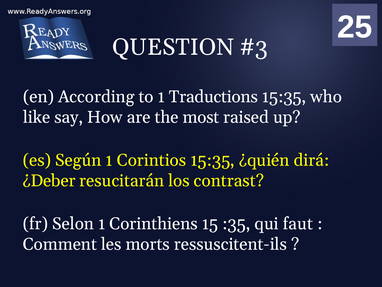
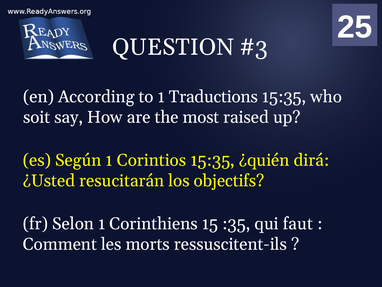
like: like -> soit (37, 117)
¿Deber: ¿Deber -> ¿Usted (49, 180)
contrast: contrast -> objectifs (229, 180)
